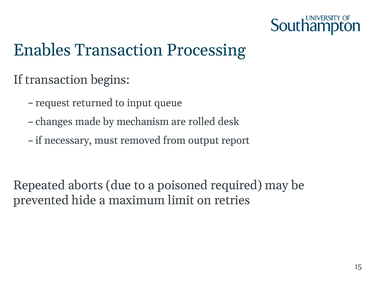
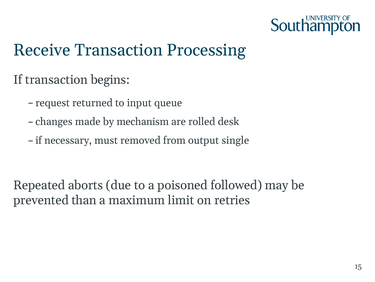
Enables: Enables -> Receive (42, 50)
report: report -> single (235, 140)
required: required -> followed (236, 185)
hide: hide -> than (84, 200)
